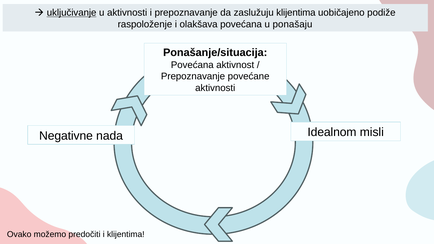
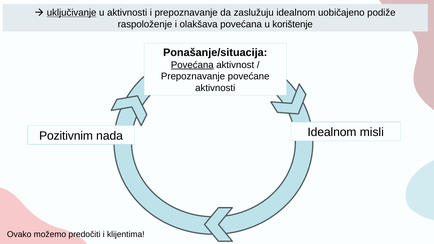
zaslužuju klijentima: klijentima -> idealnom (296, 13)
ponašaju: ponašaju -> korištenje (293, 24)
Povećana underline: none -> present (192, 65)
Negativne: Negativne -> Pozitivnim (66, 136)
